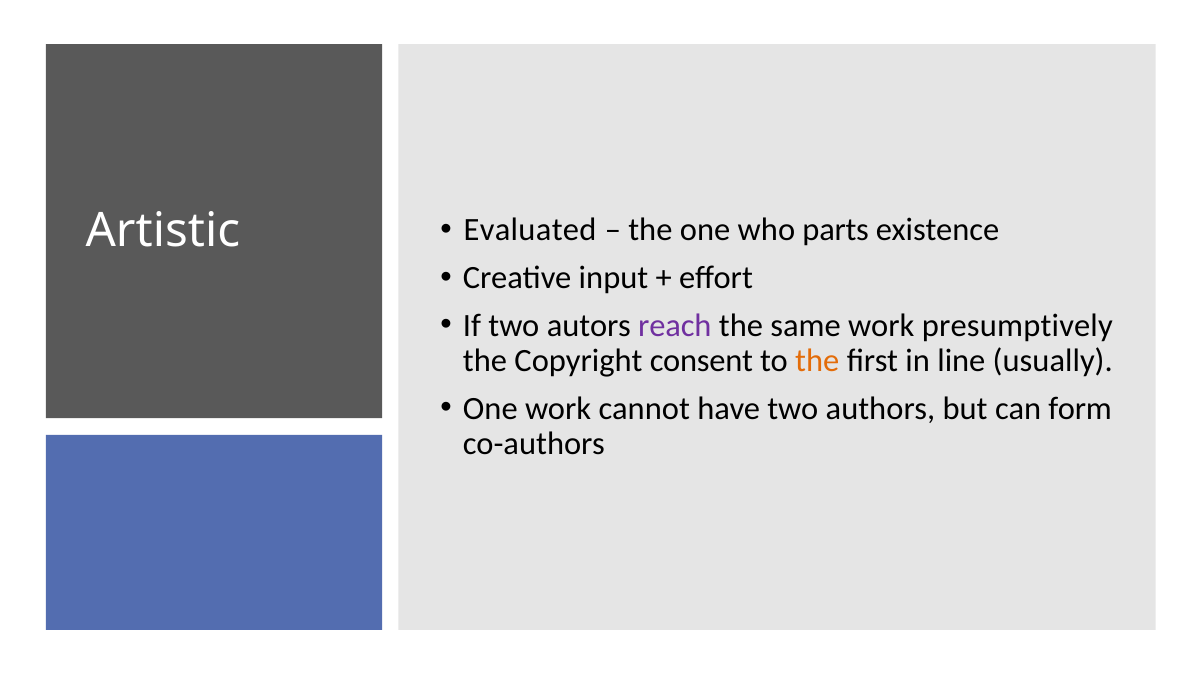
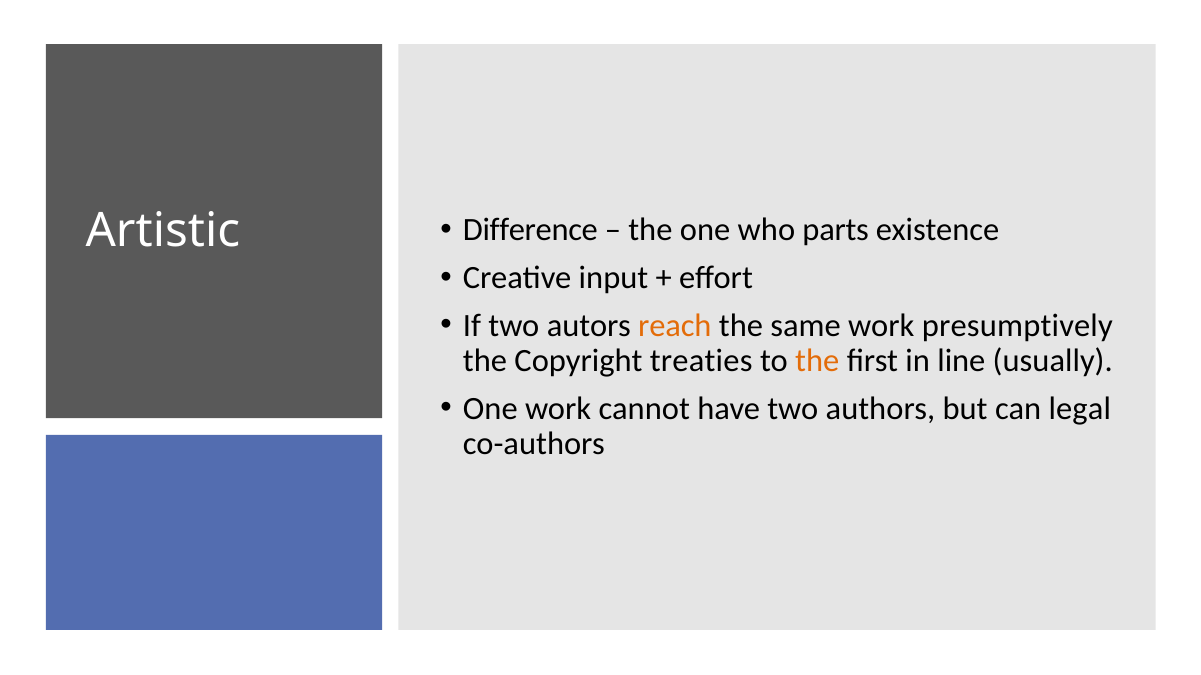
Evaluated: Evaluated -> Difference (530, 230)
reach colour: purple -> orange (675, 326)
consent: consent -> treaties (701, 361)
form: form -> legal (1080, 409)
